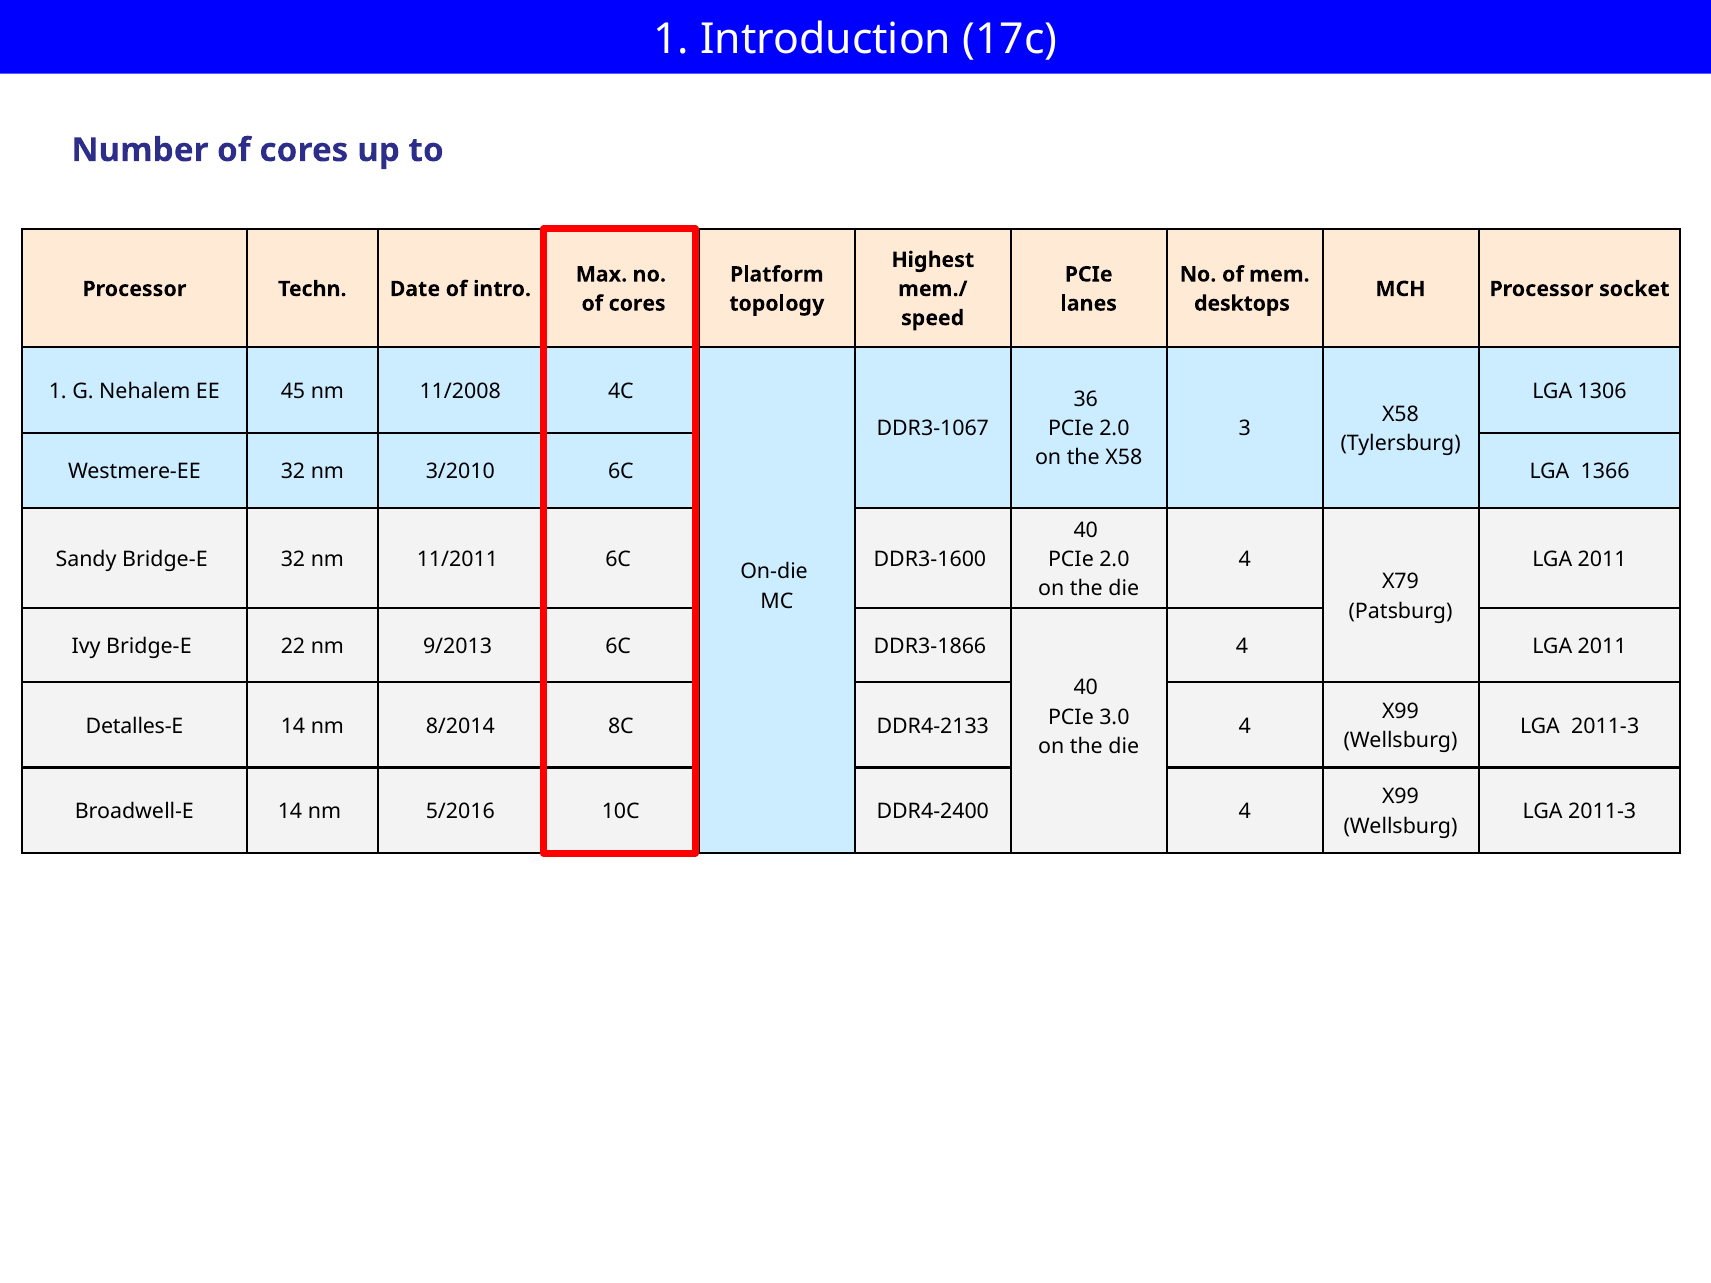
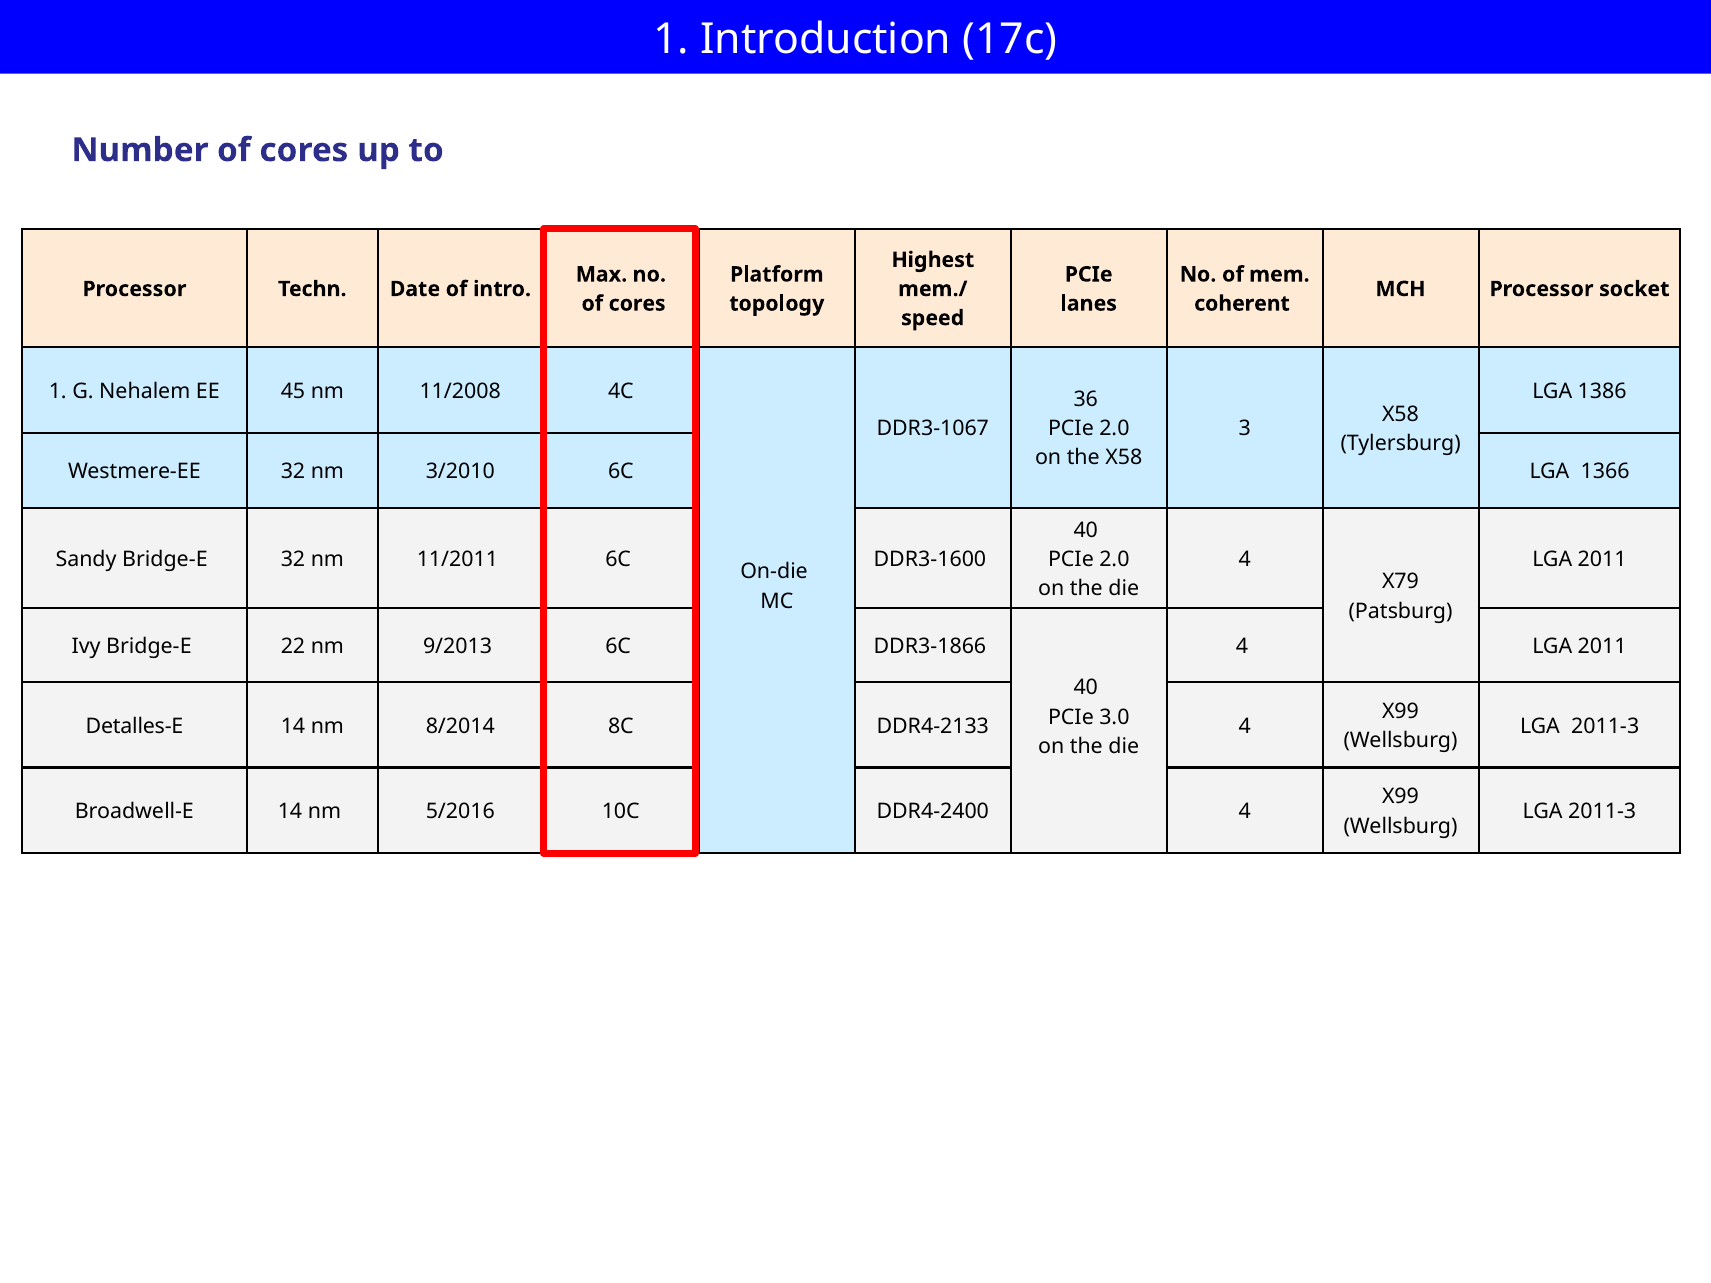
desktops: desktops -> coherent (1242, 304)
1306: 1306 -> 1386 (1602, 391)
